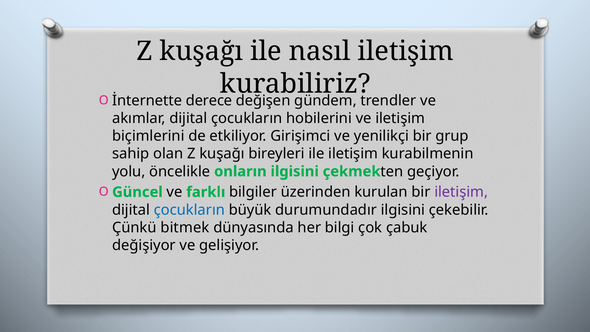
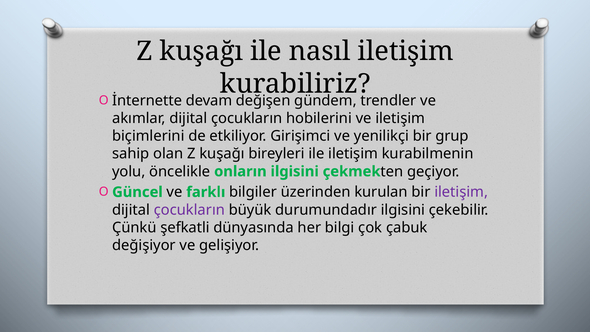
derece: derece -> devam (209, 101)
çocukların colour: blue -> purple (189, 210)
bitmek: bitmek -> şefkatli (185, 227)
